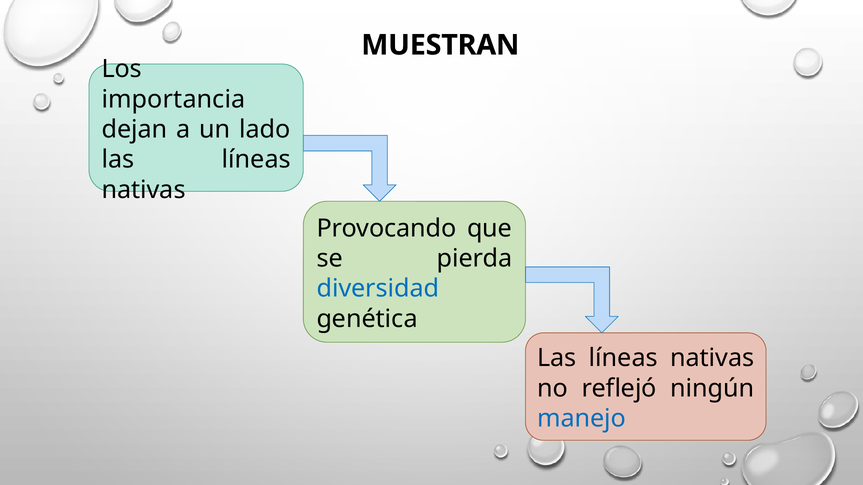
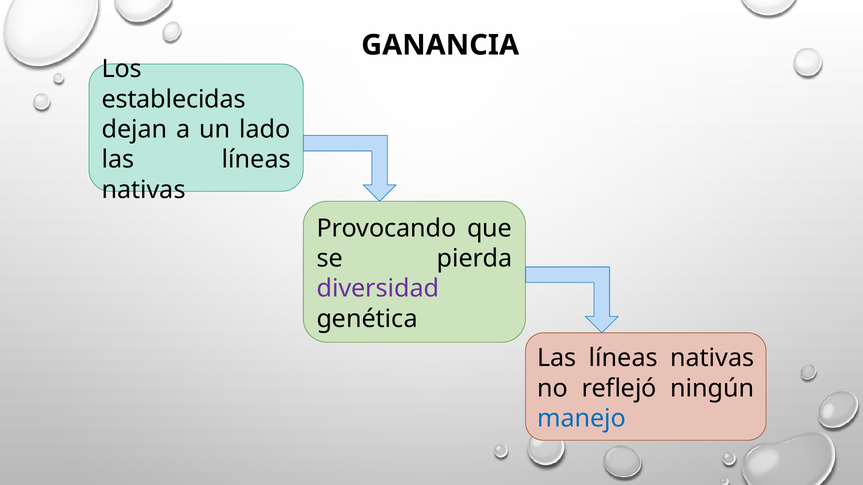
MUESTRAN: MUESTRAN -> GANANCIA (440, 45)
importancia: importancia -> establecidas (174, 99)
diversidad colour: blue -> purple (378, 289)
